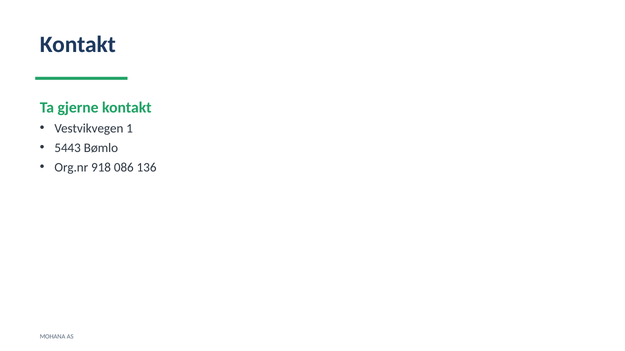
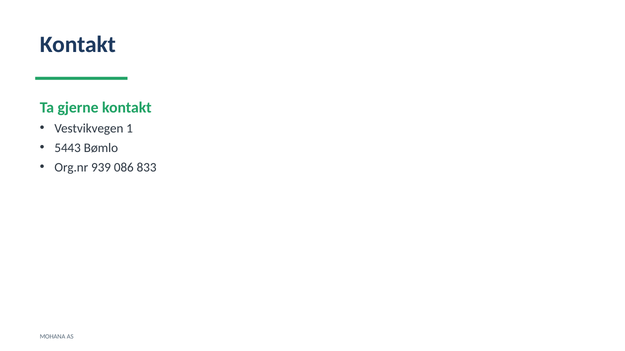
918: 918 -> 939 (101, 168)
136: 136 -> 833 (147, 168)
